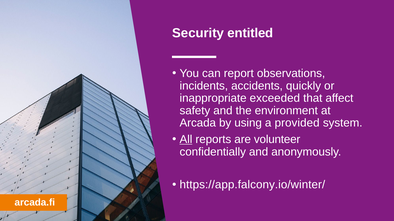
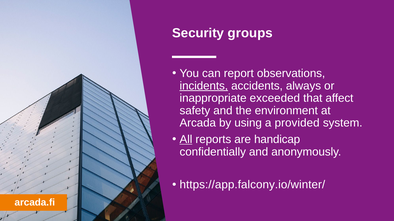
entitled: entitled -> groups (250, 33)
incidents underline: none -> present (204, 86)
quickly: quickly -> always (303, 86)
volunteer: volunteer -> handicap (277, 140)
